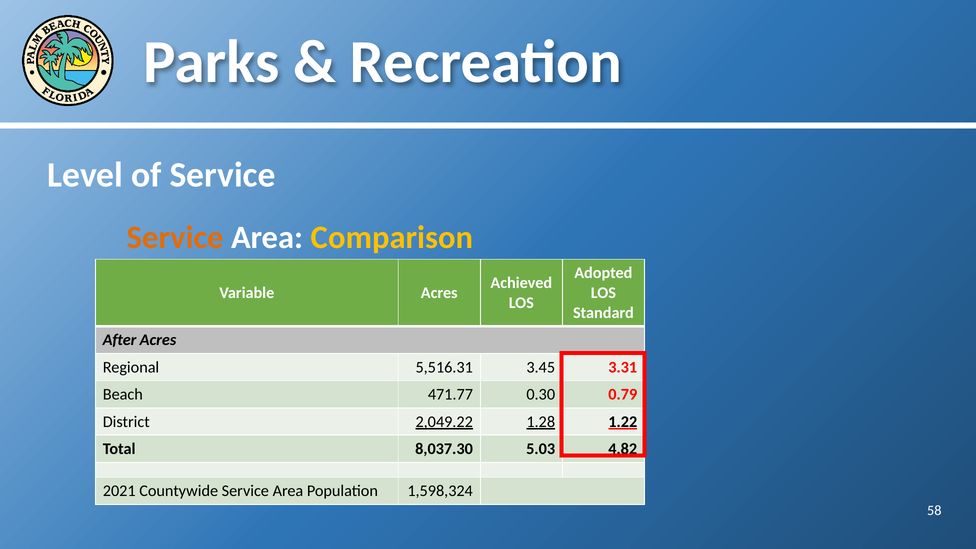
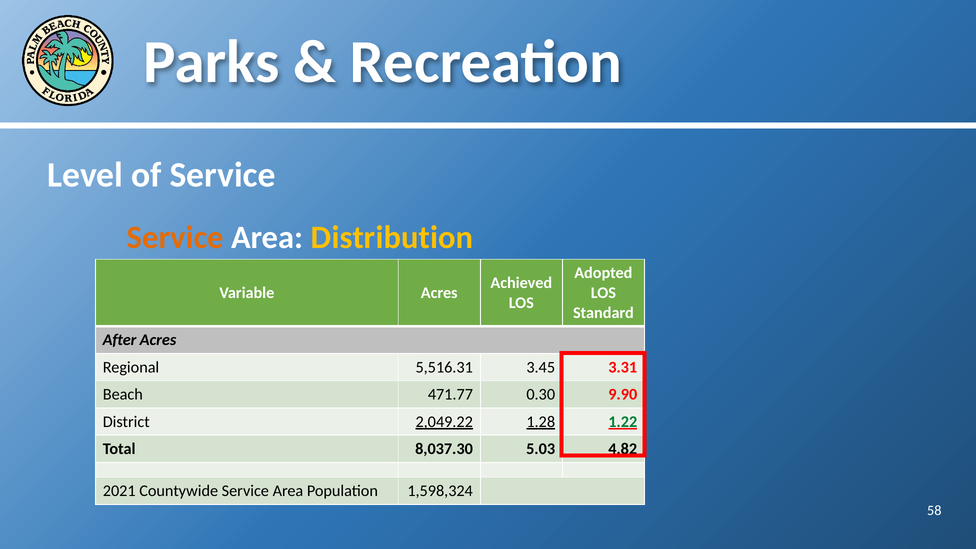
Comparison: Comparison -> Distribution (392, 237)
0.79: 0.79 -> 9.90 (623, 394)
1.22 colour: black -> green (623, 422)
